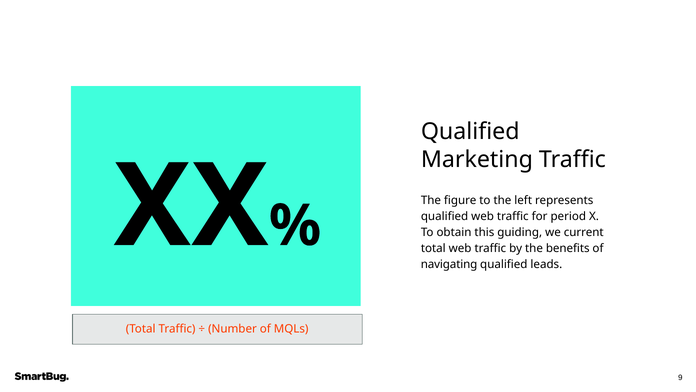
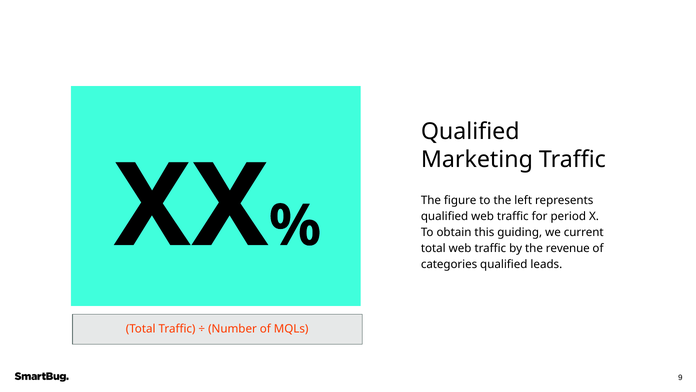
benefits: benefits -> revenue (568, 248)
navigating: navigating -> categories (449, 264)
